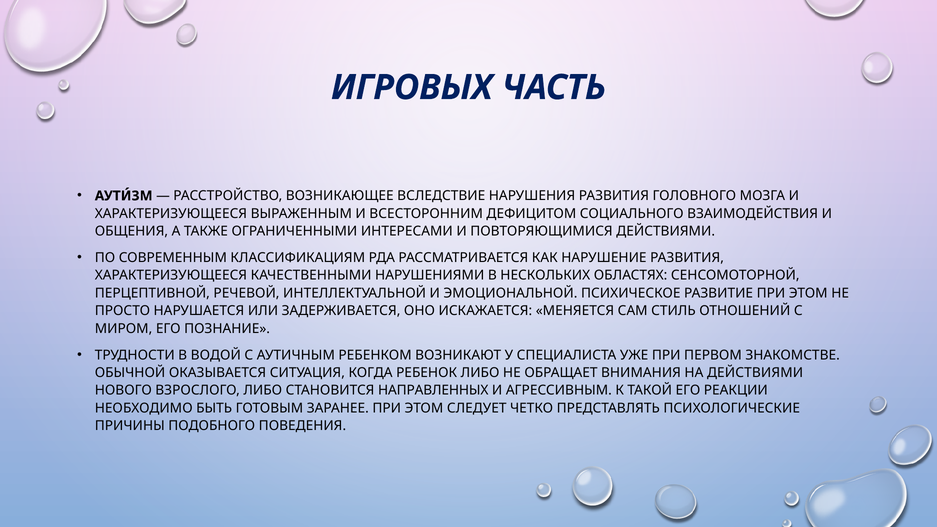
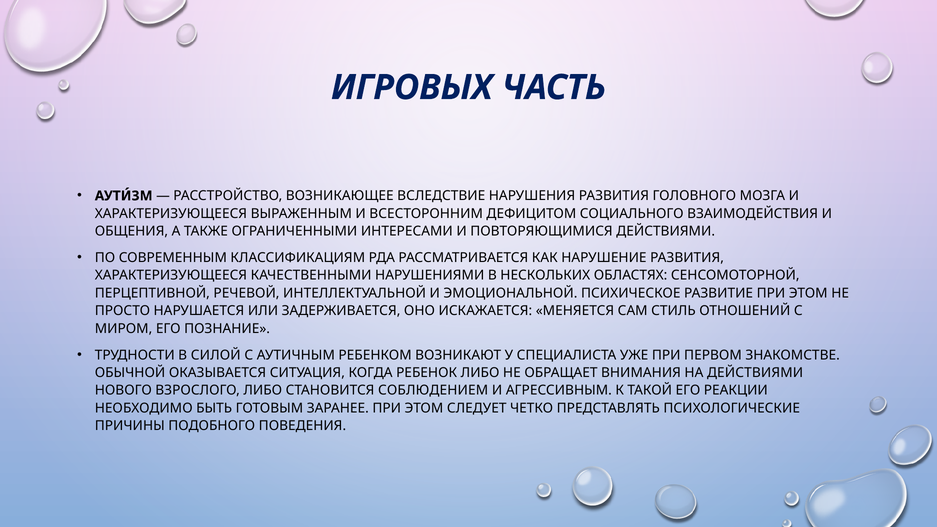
ВОДОЙ: ВОДОЙ -> СИЛОЙ (216, 355)
НАПРАВЛЕННЫХ: НАПРАВЛЕННЫХ -> СОБЛЮДЕНИЕМ (433, 390)
